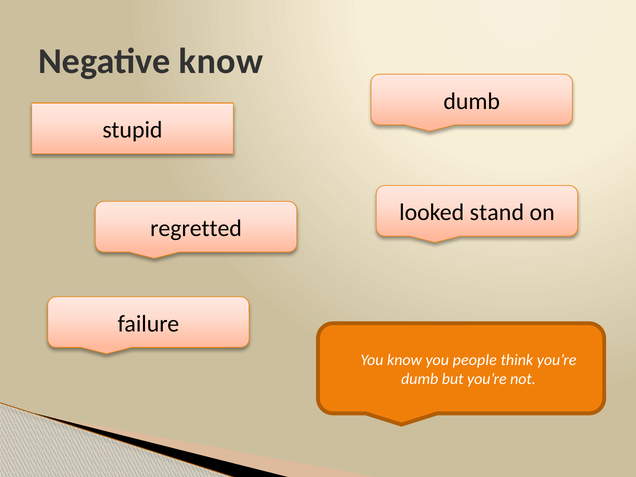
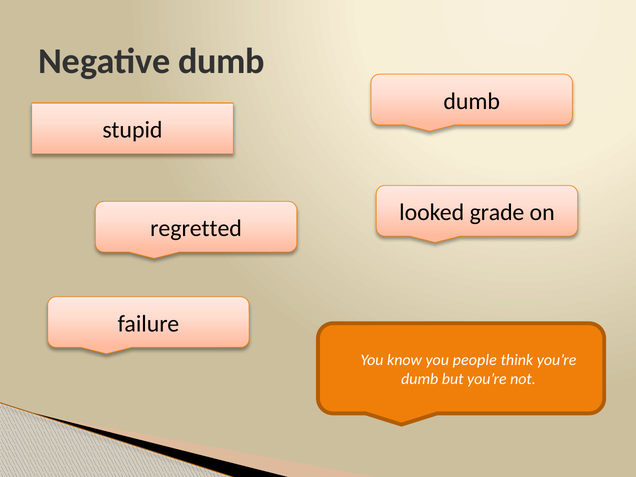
Negative know: know -> dumb (221, 61)
stand: stand -> grade (497, 212)
